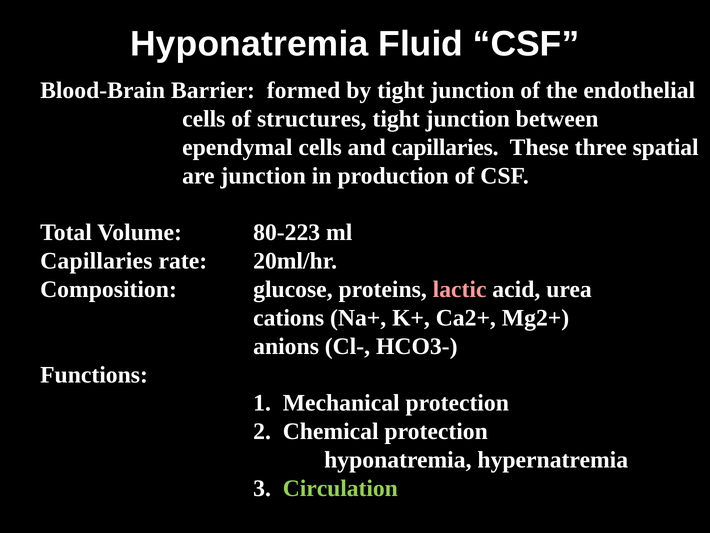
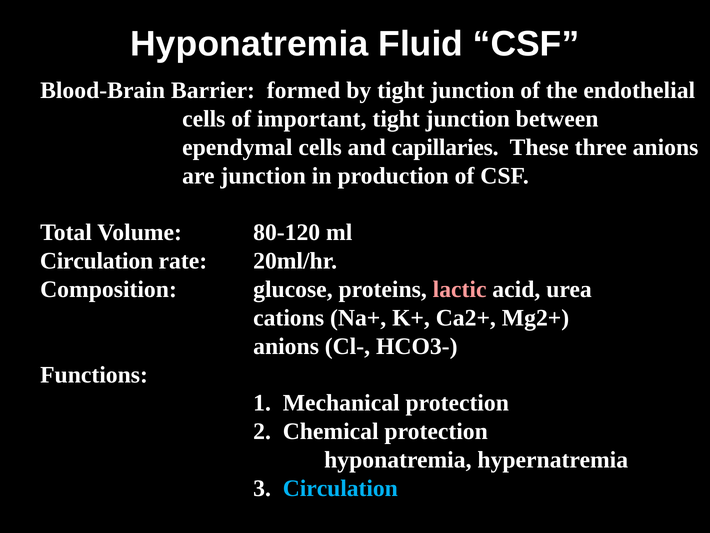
structures: structures -> important (312, 119)
three spatial: spatial -> anions (666, 147)
80-223: 80-223 -> 80-120 (287, 232)
Capillaries: Capillaries -> Circulation (97, 261)
Circulation colour: light green -> light blue (340, 488)
